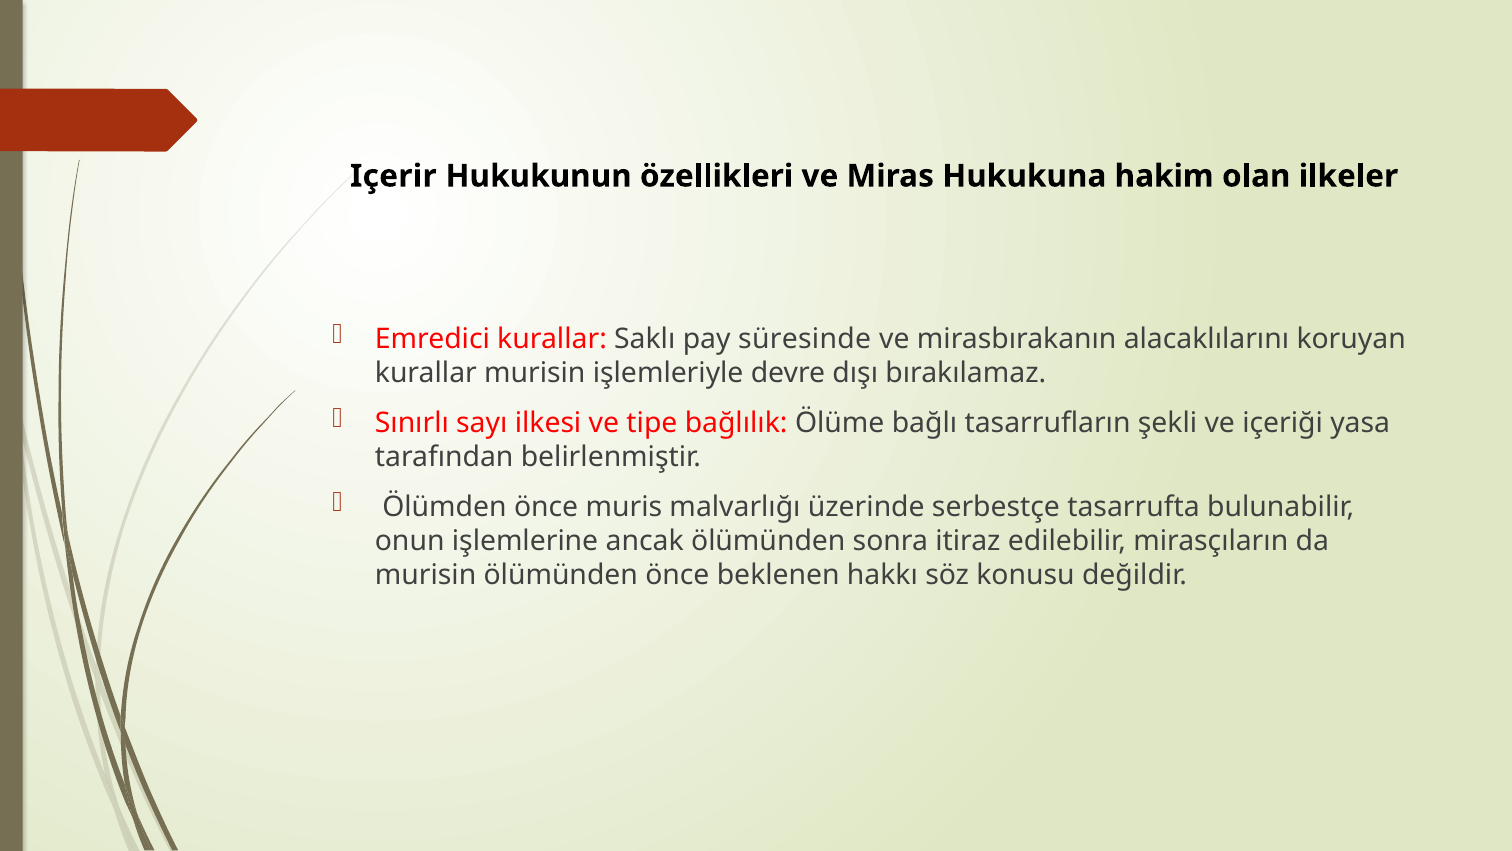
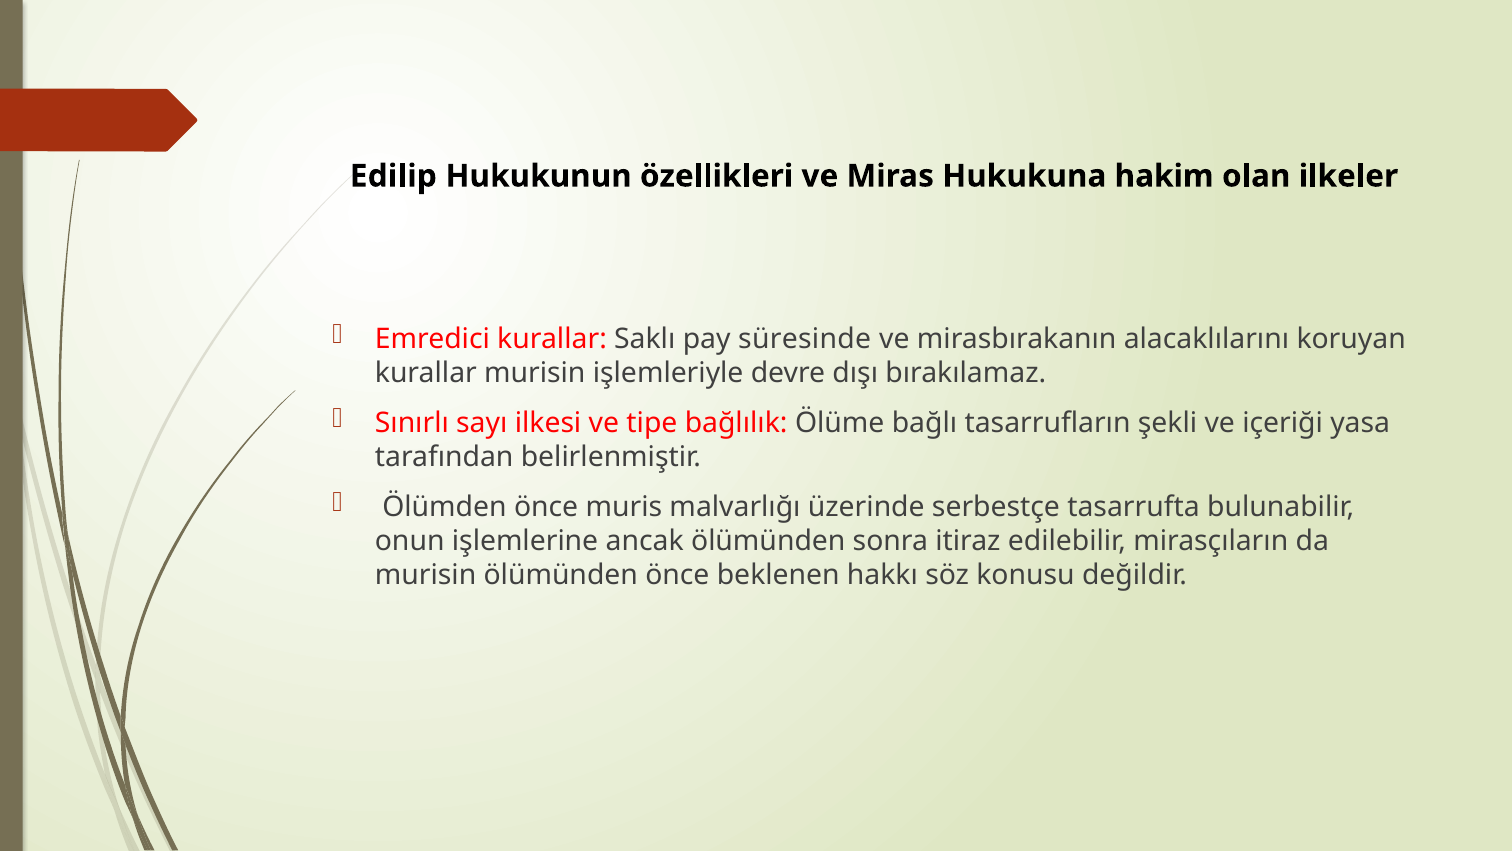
Içerir: Içerir -> Edilip (393, 176)
